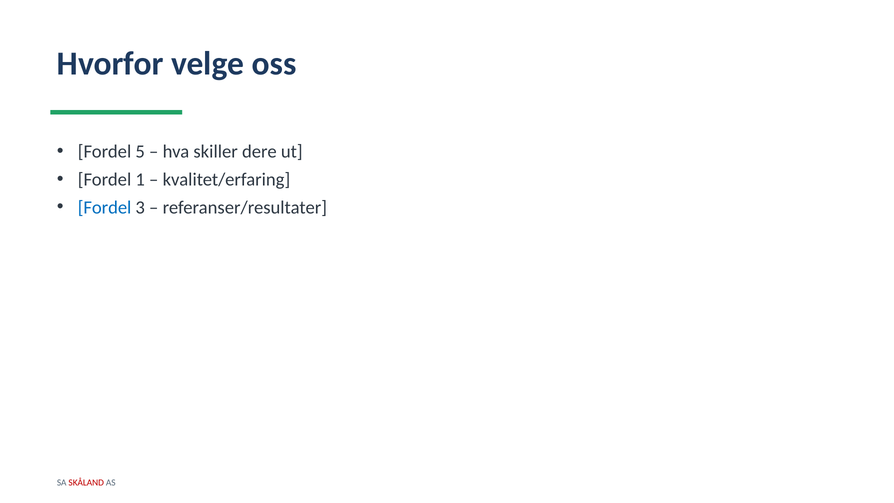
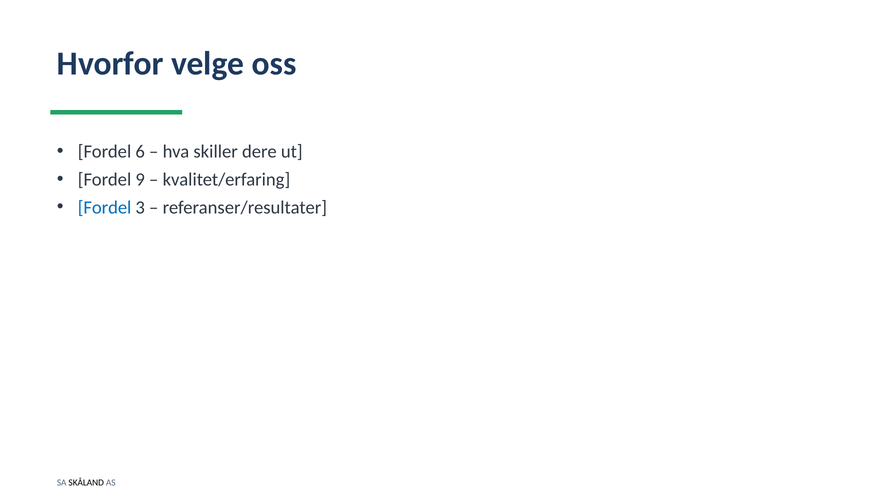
5: 5 -> 6 (140, 151)
1: 1 -> 9 (140, 179)
SKÅLAND colour: red -> black (86, 483)
